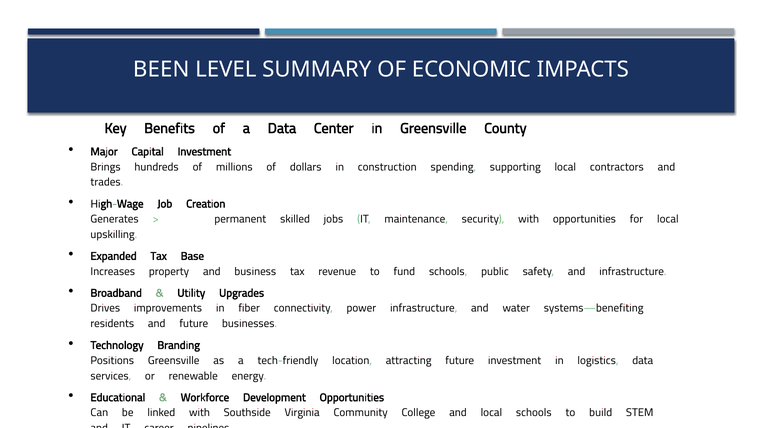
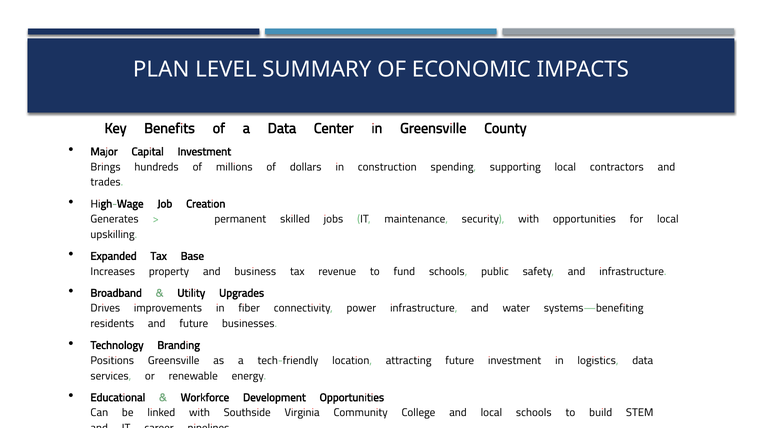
BEEN: BEEN -> PLAN (161, 69)
